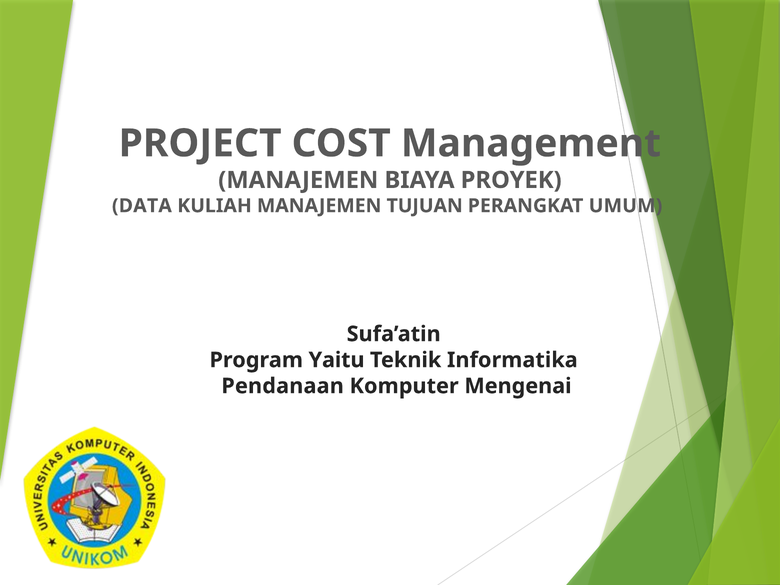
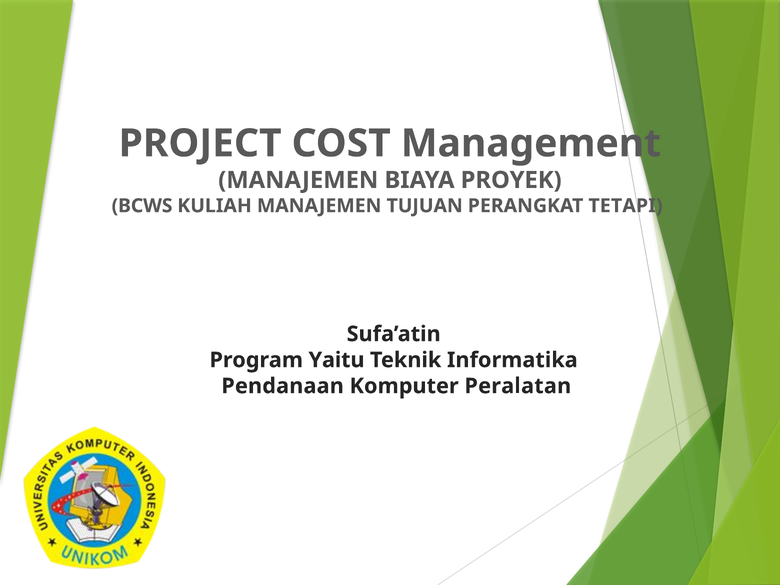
DATA: DATA -> BCWS (142, 206)
UMUM: UMUM -> TETAPI (626, 206)
Mengenai: Mengenai -> Peralatan (518, 386)
